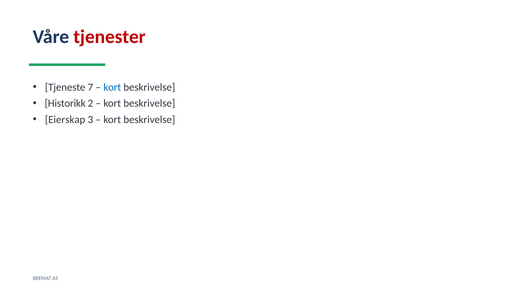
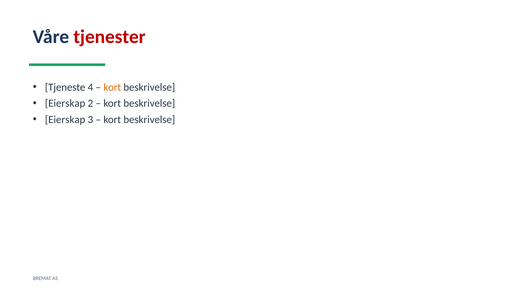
7: 7 -> 4 (90, 87)
kort colour: blue -> orange (112, 87)
Historikk: Historikk -> Eierskap (65, 104)
